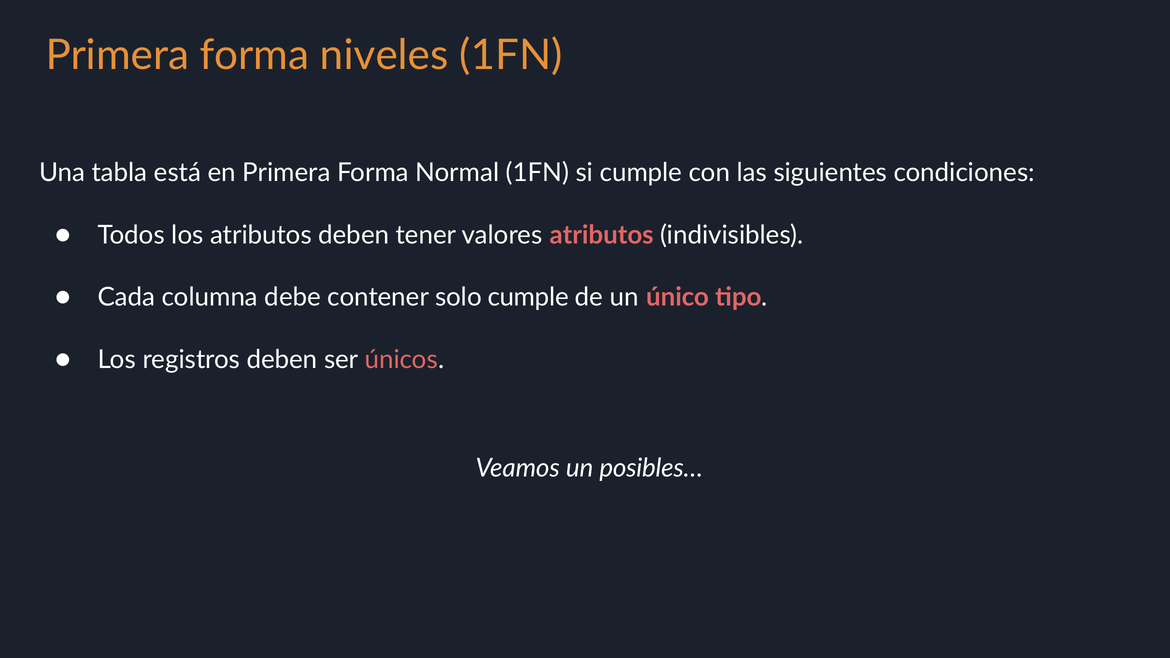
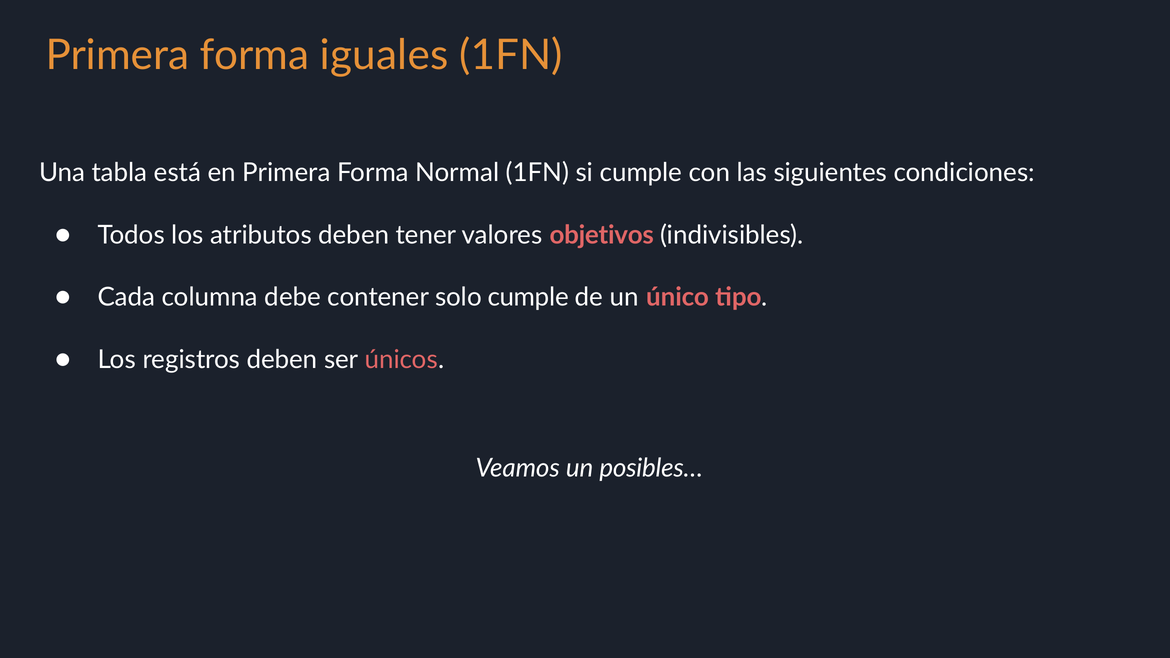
niveles: niveles -> iguales (384, 55)
valores atributos: atributos -> objetivos (602, 235)
